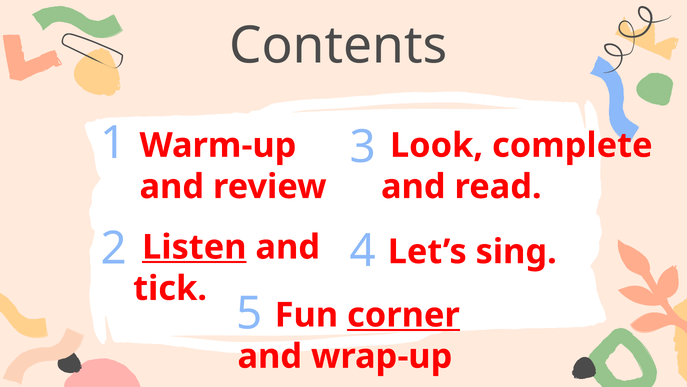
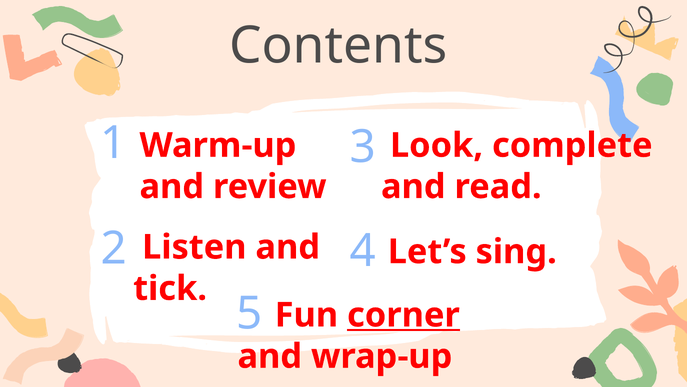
Listen underline: present -> none (194, 247)
